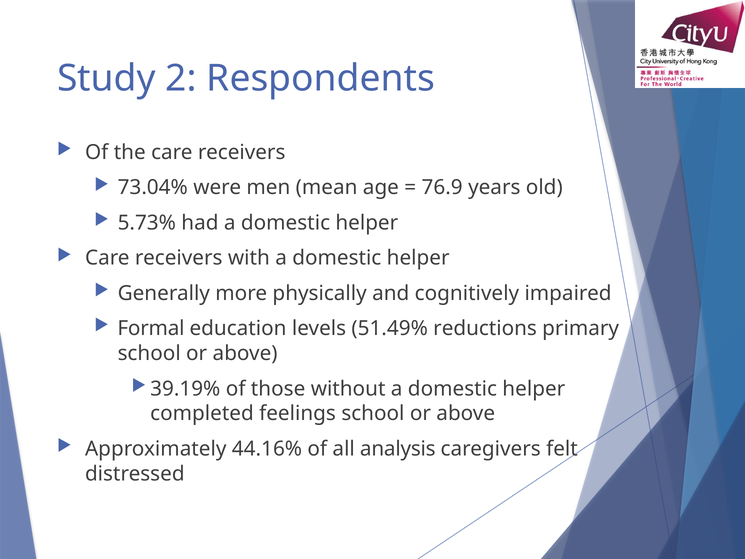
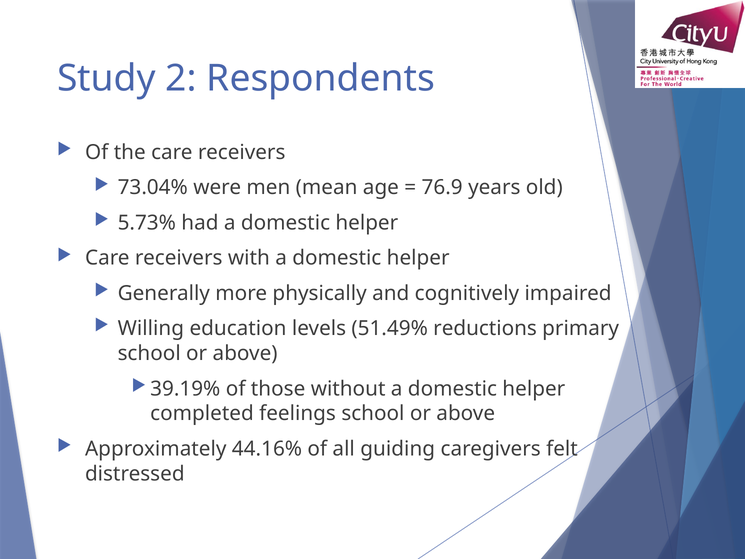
Formal: Formal -> Willing (151, 328)
analysis: analysis -> guiding (398, 449)
